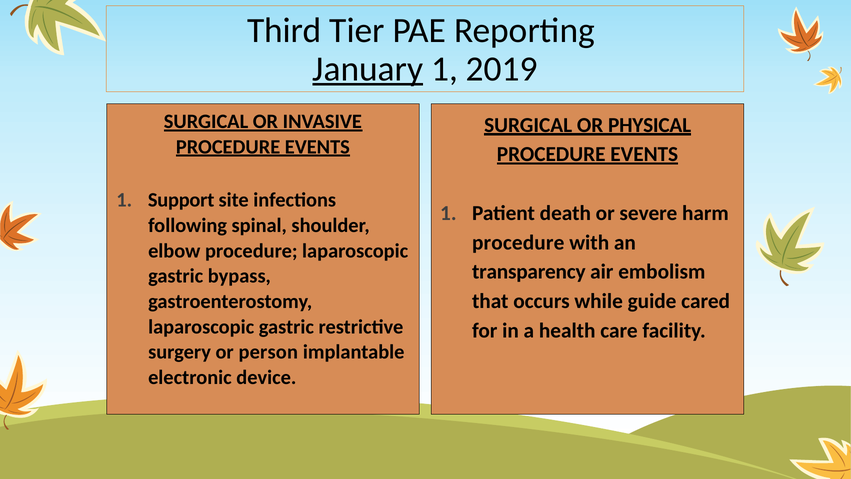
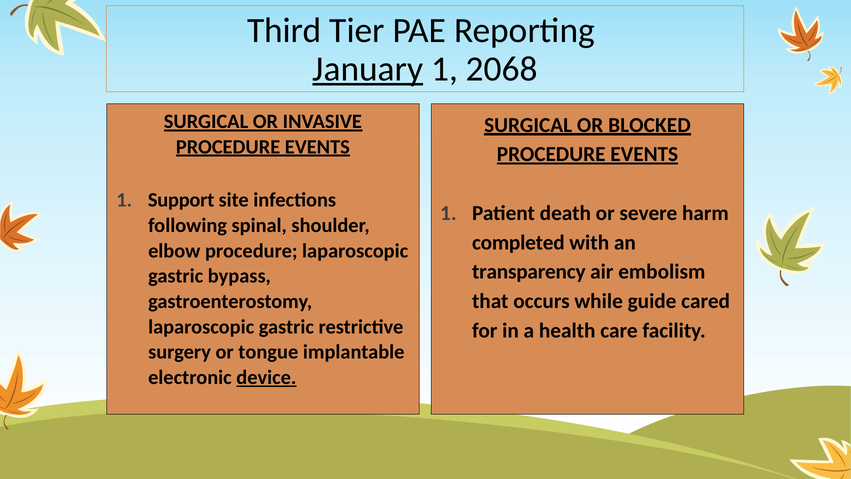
2019: 2019 -> 2068 (502, 69)
PHYSICAL: PHYSICAL -> BLOCKED (649, 125)
procedure: procedure -> completed (518, 242)
person: person -> tongue (268, 352)
device underline: none -> present (266, 377)
